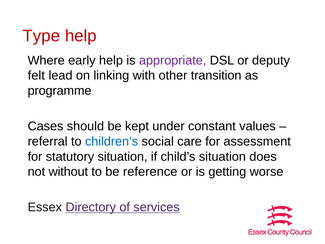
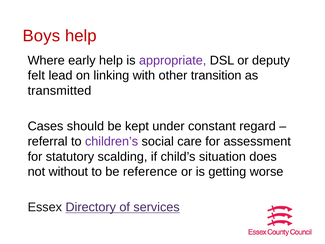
Type: Type -> Boys (41, 36)
programme: programme -> transmitted (59, 91)
values: values -> regard (257, 126)
children’s colour: blue -> purple (112, 141)
statutory situation: situation -> scalding (122, 156)
